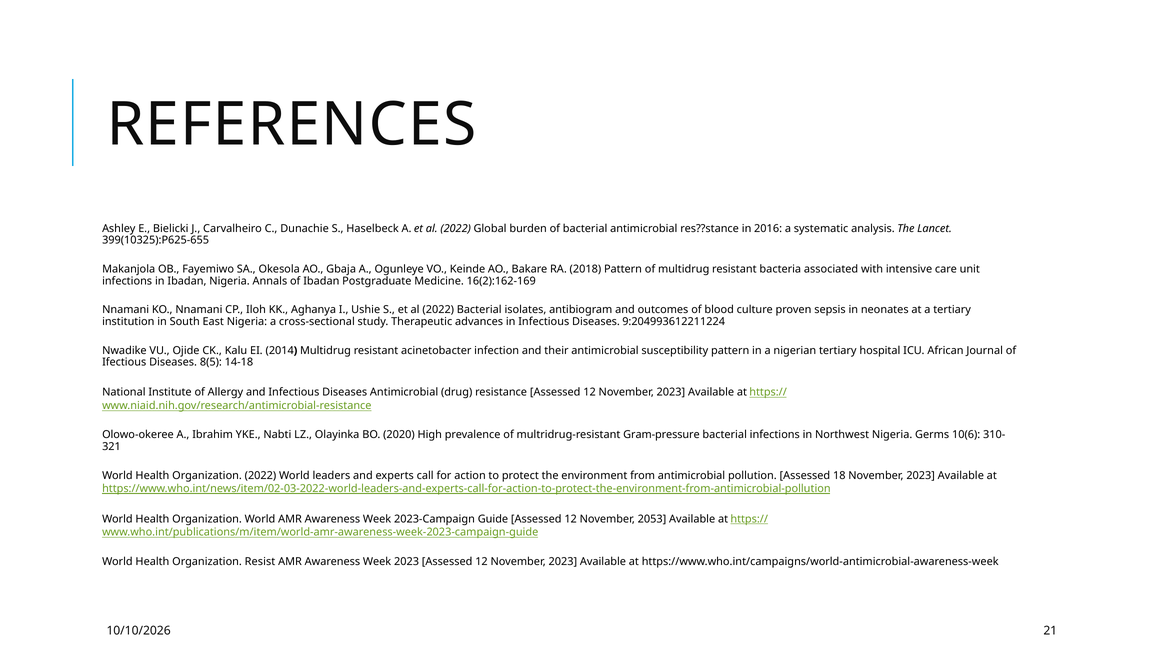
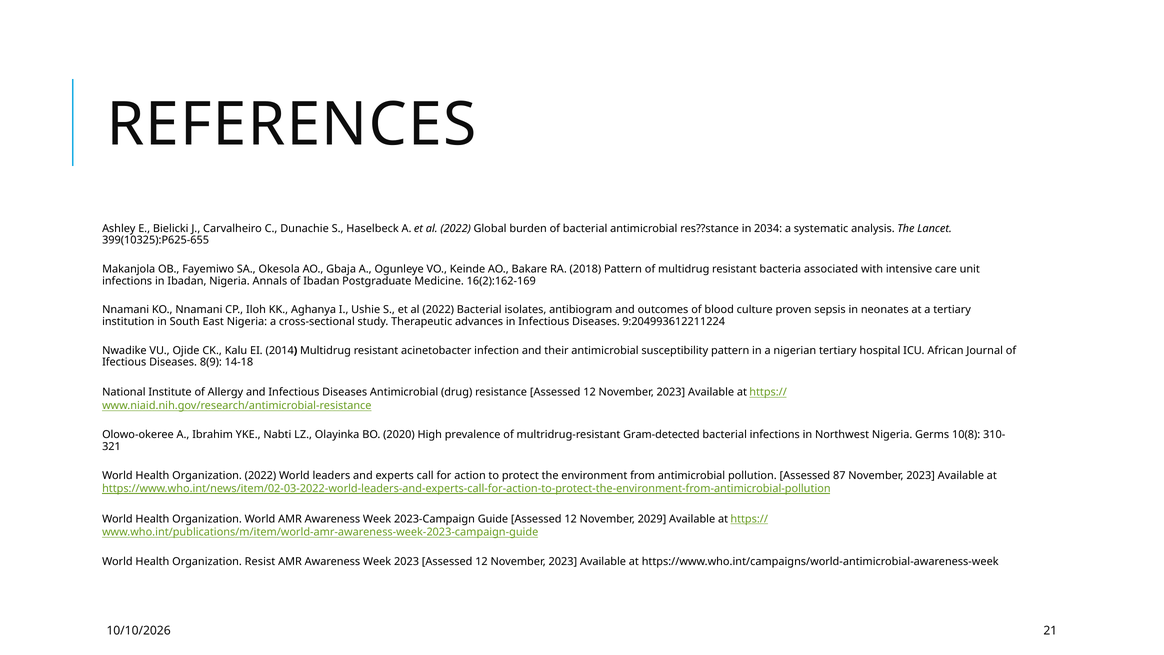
2016: 2016 -> 2034 (768, 228)
8(5: 8(5 -> 8(9 (211, 362)
Gram-pressure: Gram-pressure -> Gram-detected (661, 435)
10(6: 10(6 -> 10(8 (966, 435)
18: 18 -> 87 (839, 475)
2053: 2053 -> 2029 (652, 519)
